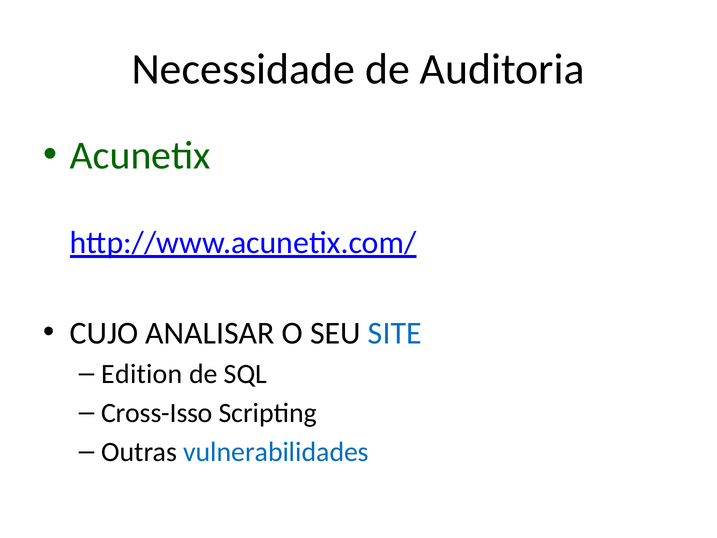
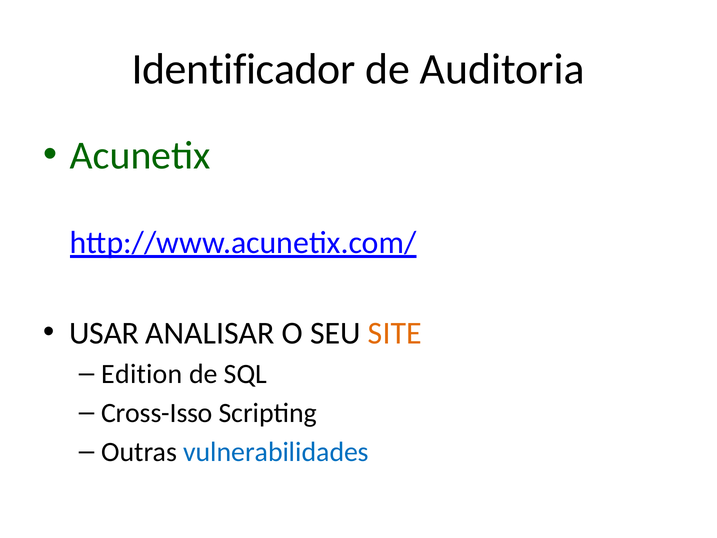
Necessidade: Necessidade -> Identificador (244, 69)
CUJO: CUJO -> USAR (104, 333)
SITE colour: blue -> orange (395, 333)
